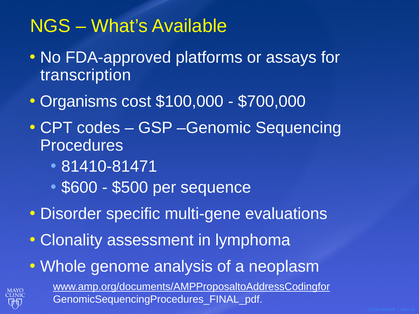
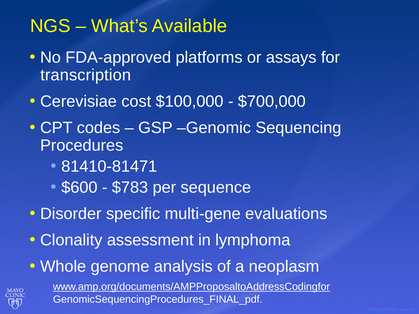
Organisms: Organisms -> Cerevisiae (78, 102)
$500: $500 -> $783 (130, 188)
